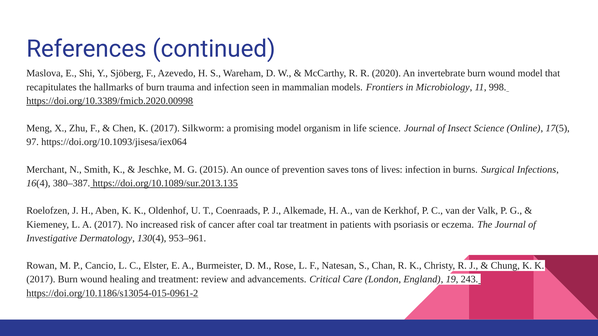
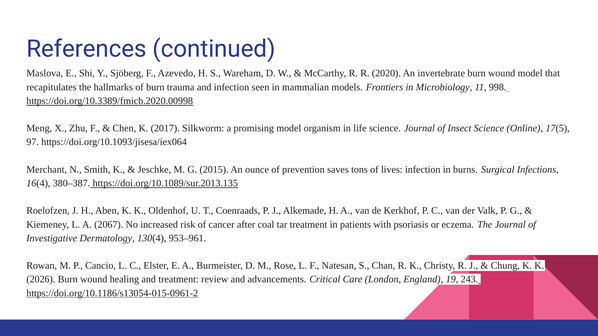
A 2017: 2017 -> 2067 (109, 225)
2017: 2017 -> 2026 (41, 280)
